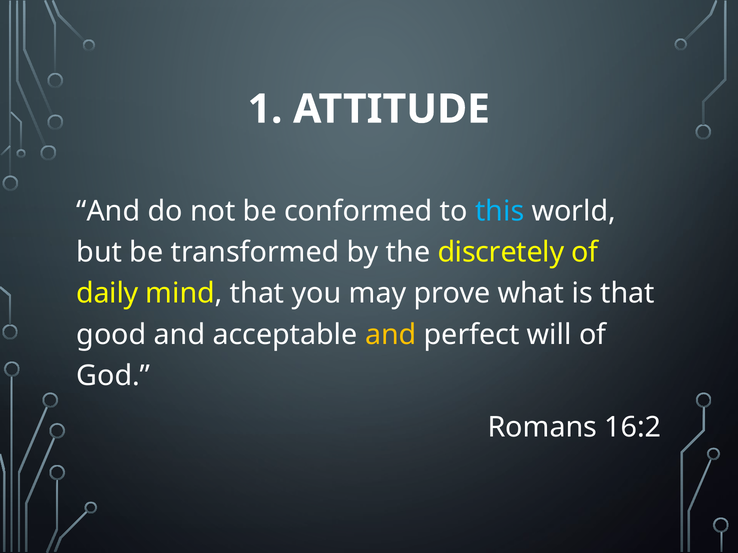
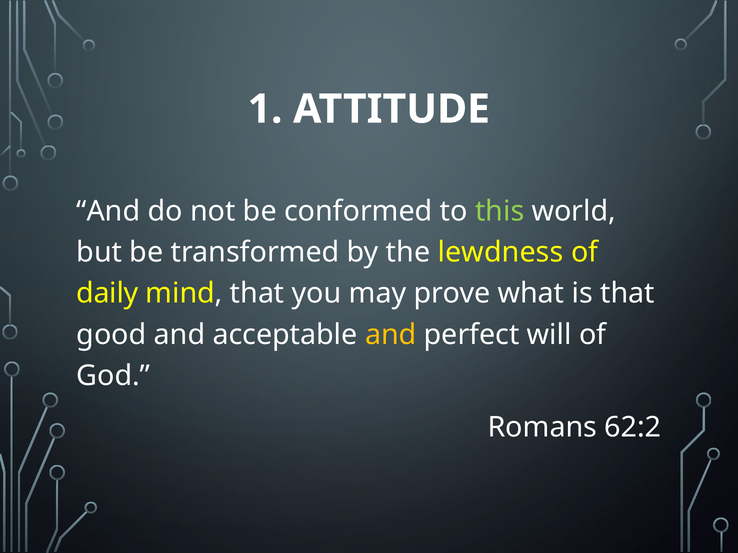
this colour: light blue -> light green (500, 211)
discretely: discretely -> lewdness (501, 253)
16:2: 16:2 -> 62:2 (633, 428)
